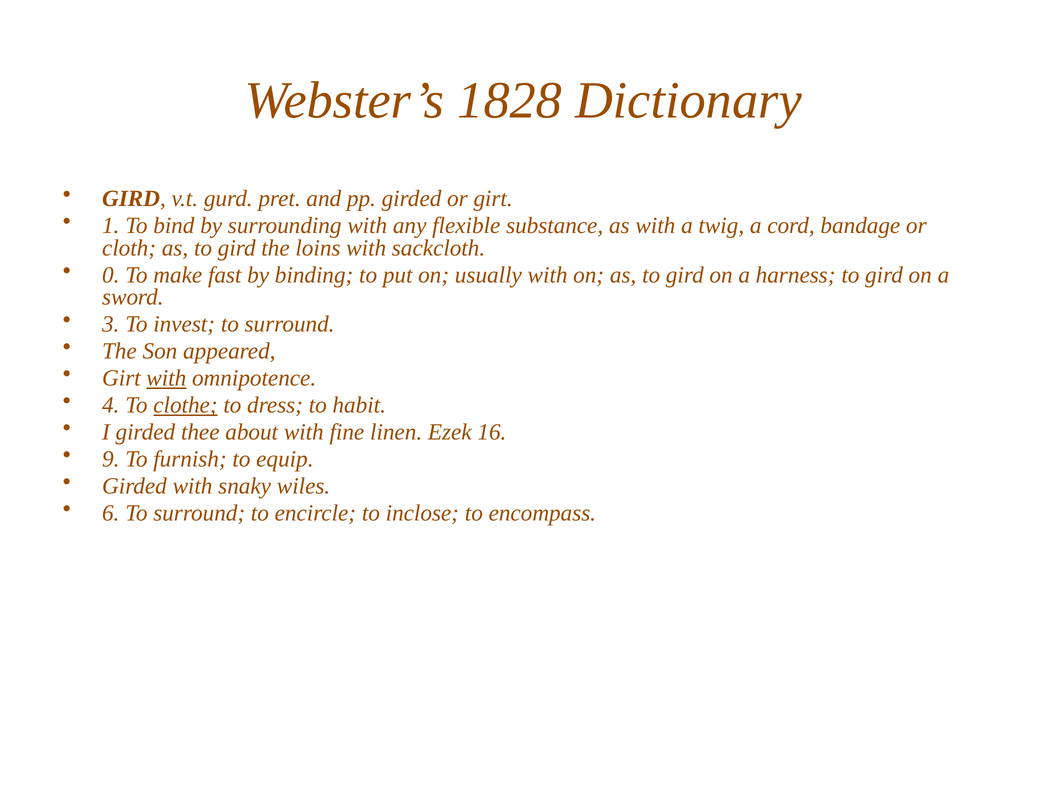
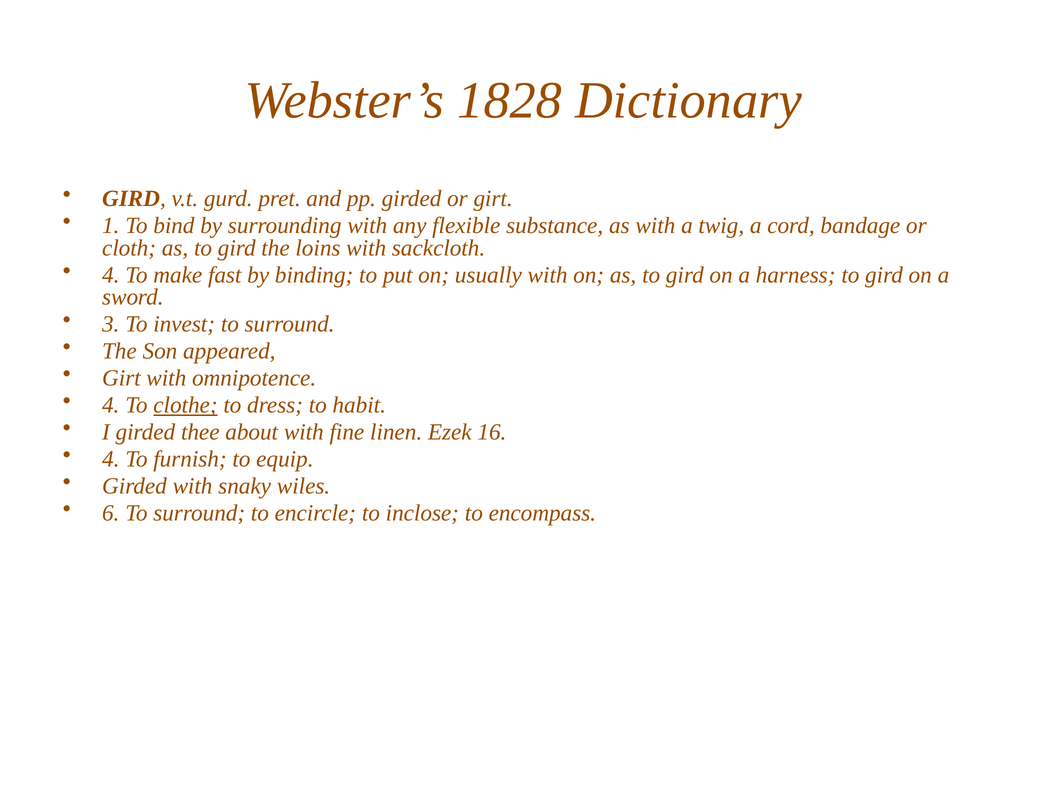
0: 0 -> 4 (111, 275)
with underline: present -> none (166, 378)
9: 9 -> 4 (111, 459)
